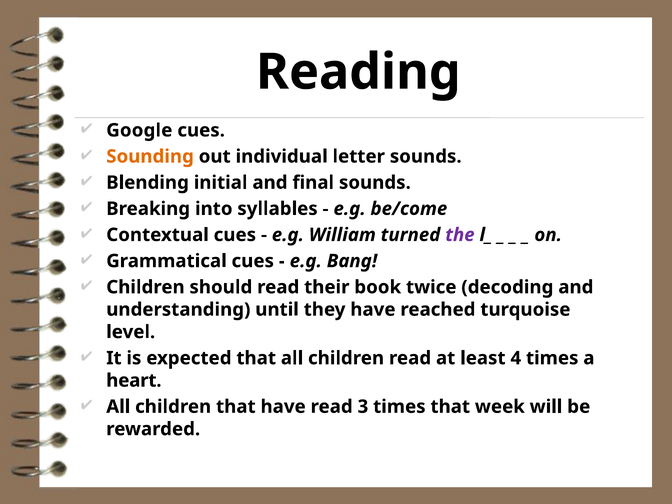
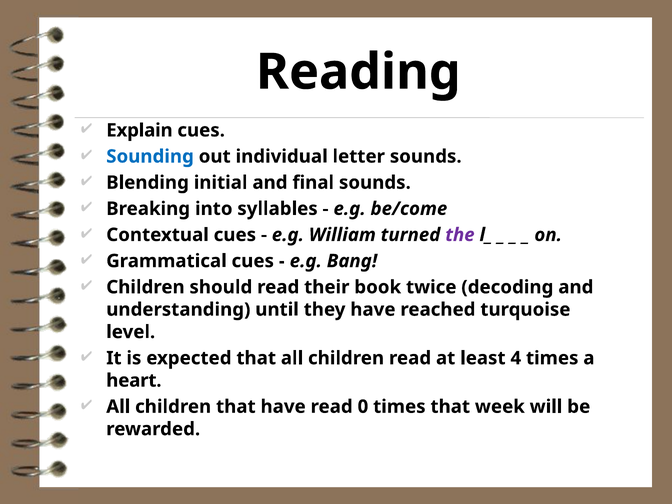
Google: Google -> Explain (139, 130)
Sounding colour: orange -> blue (150, 156)
3: 3 -> 0 (363, 407)
